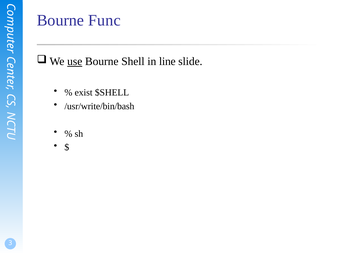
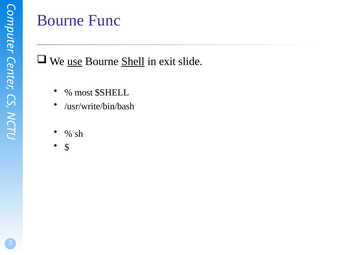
Shell underline: none -> present (133, 61)
line: line -> exit (167, 61)
exist: exist -> most (84, 93)
